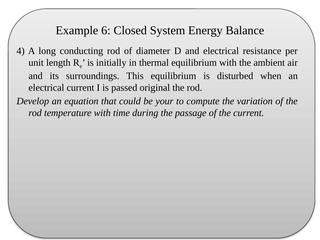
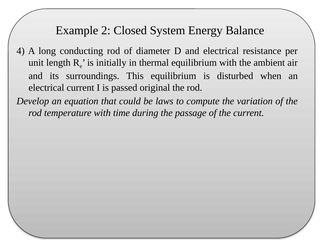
6: 6 -> 2 (106, 30)
your: your -> laws (164, 101)
